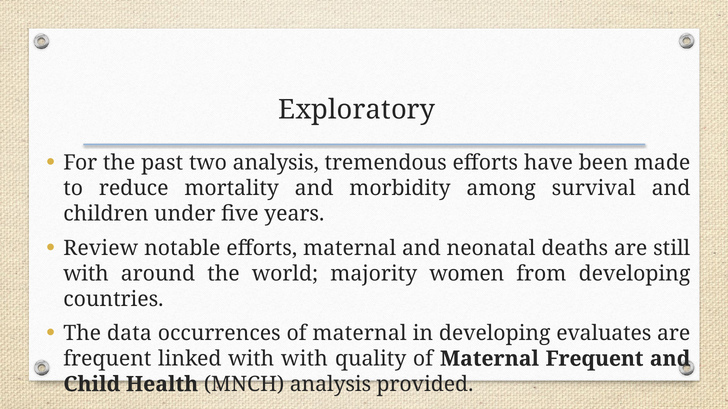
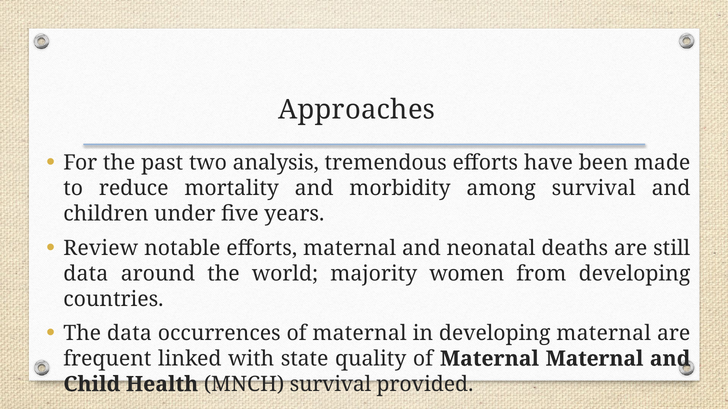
Exploratory: Exploratory -> Approaches (357, 110)
with: with -> data (86, 274)
developing evaluates: evaluates -> maternal (604, 334)
with with: with -> state (305, 359)
Maternal Frequent: Frequent -> Maternal (595, 359)
MNCH analysis: analysis -> survival (330, 385)
